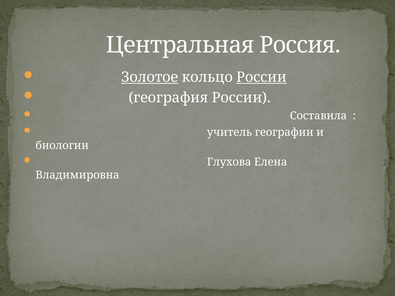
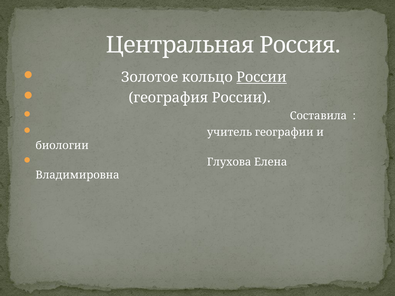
Золотое underline: present -> none (150, 77)
